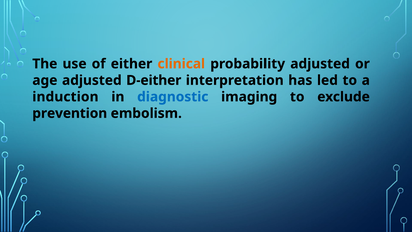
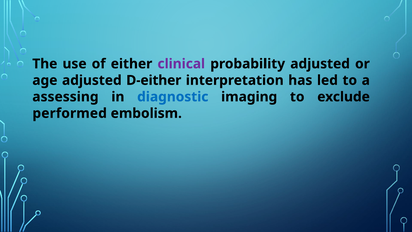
clinical colour: orange -> purple (181, 64)
induction: induction -> assessing (65, 97)
prevention: prevention -> performed (70, 113)
